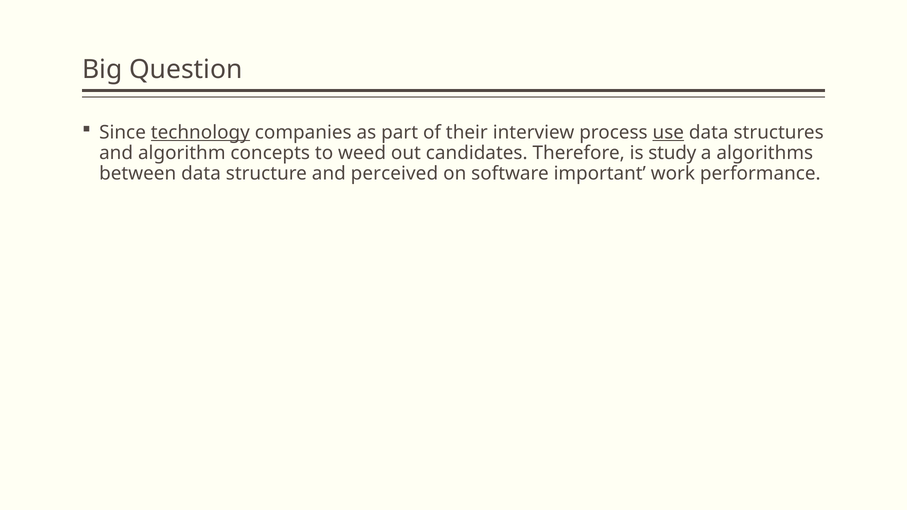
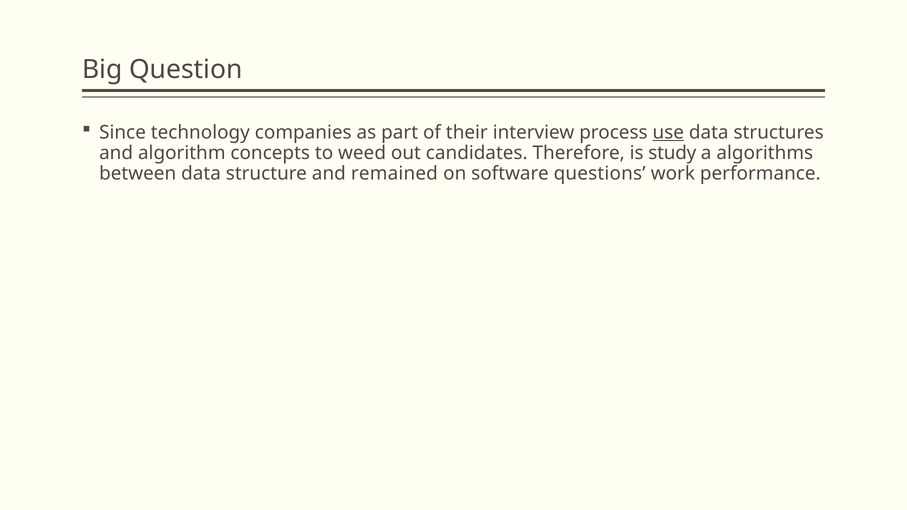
technology underline: present -> none (200, 133)
perceived: perceived -> remained (394, 173)
important: important -> questions (600, 173)
